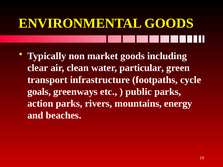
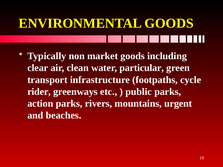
goals: goals -> rider (39, 92)
energy: energy -> urgent (178, 104)
